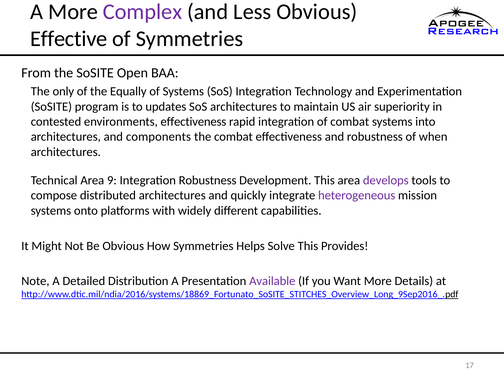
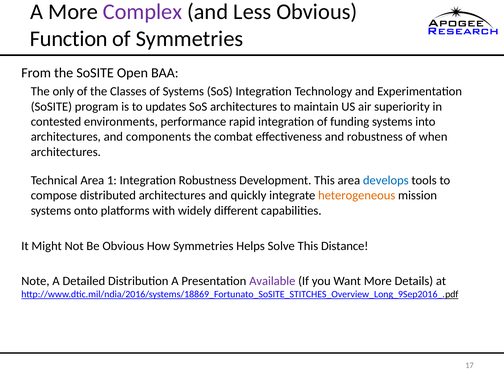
Effective: Effective -> Function (69, 39)
Equally: Equally -> Classes (128, 91)
environments effectiveness: effectiveness -> performance (193, 122)
of combat: combat -> funding (350, 122)
9: 9 -> 1 (112, 180)
develops colour: purple -> blue (386, 180)
heterogeneous colour: purple -> orange (357, 195)
Provides: Provides -> Distance (345, 246)
